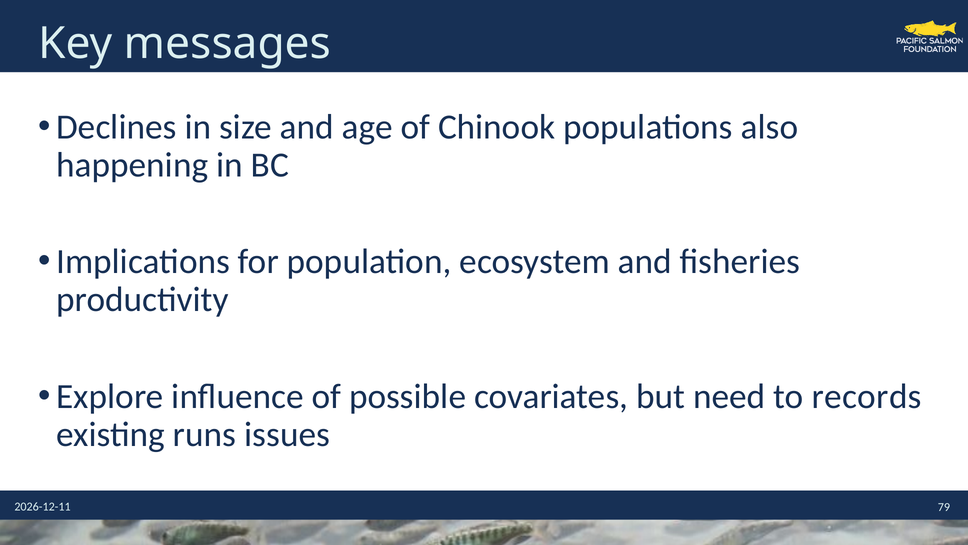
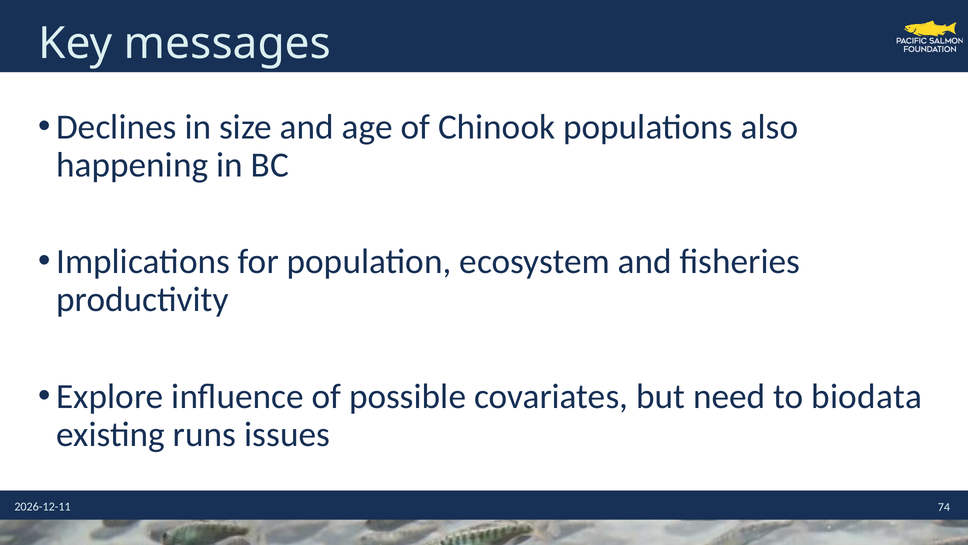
records: records -> biodata (867, 396)
79: 79 -> 74 (944, 507)
